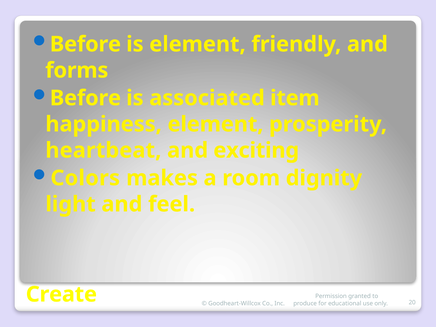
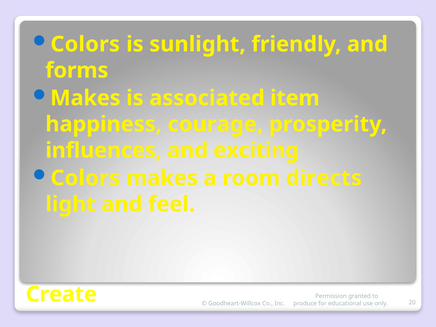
Before: Before -> Colors (85, 44)
is element: element -> sunlight (197, 44)
Before: Before -> Makes (85, 98)
happiness element: element -> courage (215, 124)
heartbeat: heartbeat -> influences (104, 150)
dignity: dignity -> directs (324, 178)
